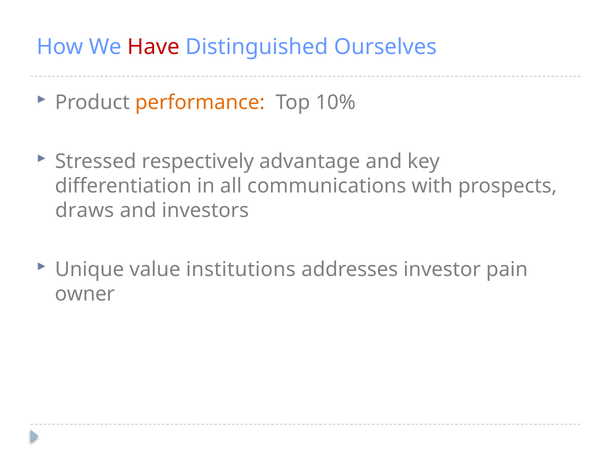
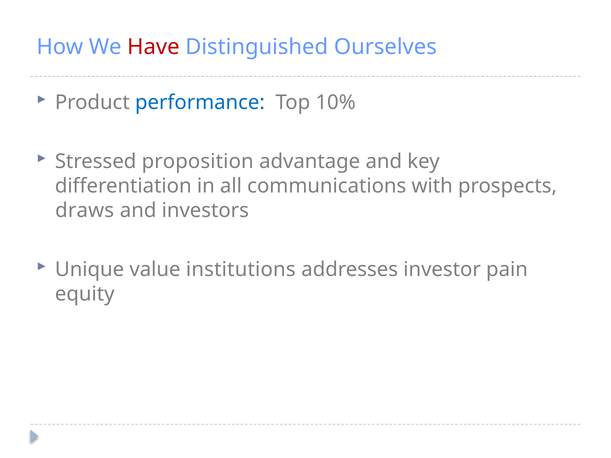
performance colour: orange -> blue (200, 103)
respectively: respectively -> proposition (198, 162)
owner: owner -> equity (85, 294)
